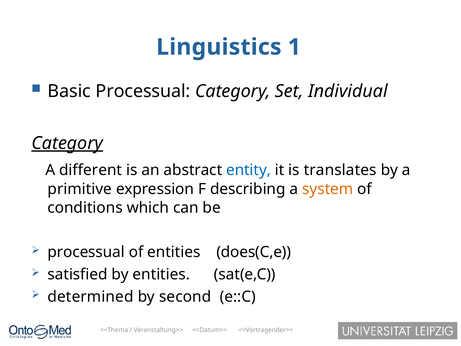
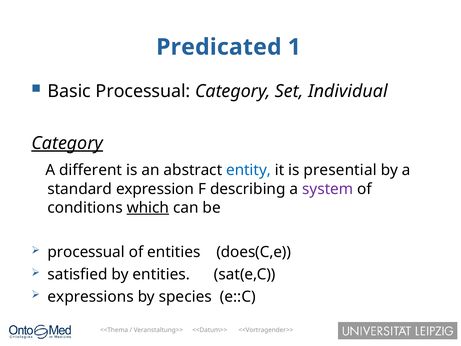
Linguistics: Linguistics -> Predicated (219, 47)
translates: translates -> presential (340, 170)
primitive: primitive -> standard (80, 189)
system colour: orange -> purple (328, 189)
which underline: none -> present (148, 207)
determined: determined -> expressions (91, 297)
second: second -> species (185, 297)
